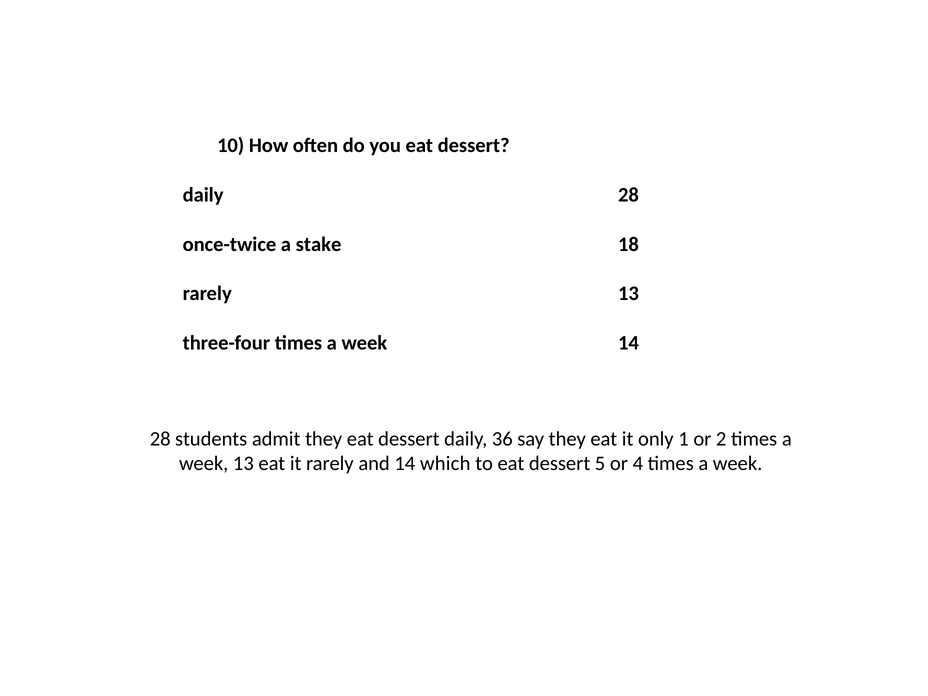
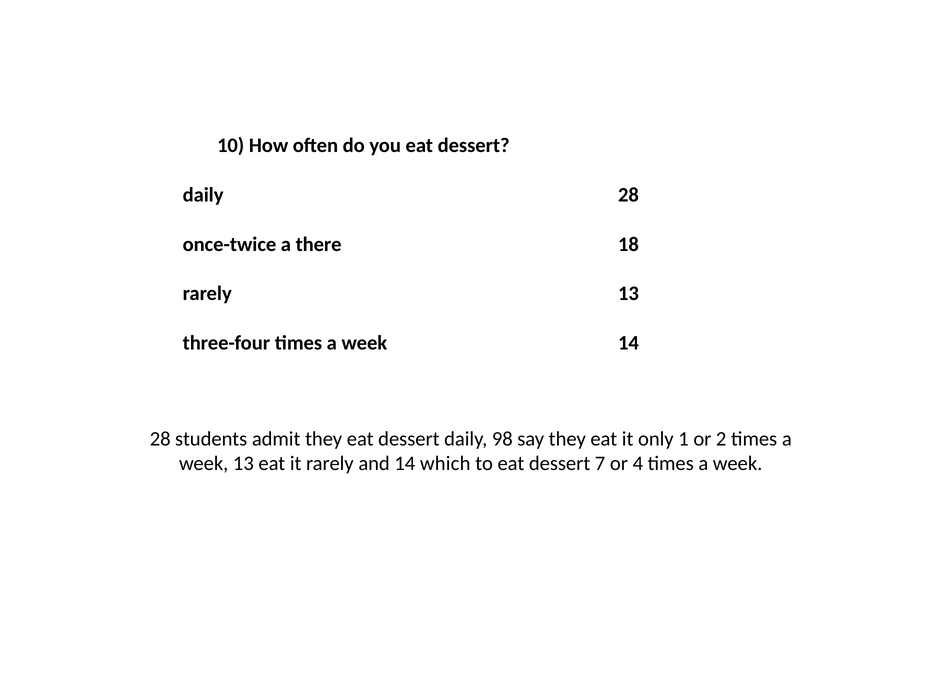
stake: stake -> there (319, 244)
36: 36 -> 98 (502, 439)
5: 5 -> 7 (600, 464)
